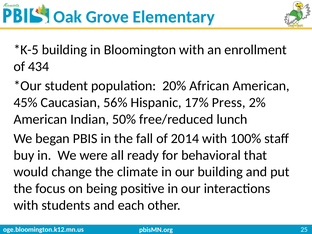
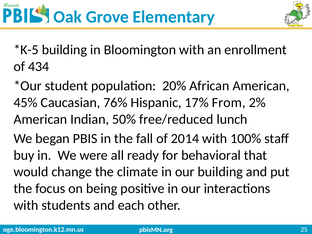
56%: 56% -> 76% (115, 103)
Press: Press -> From (229, 103)
